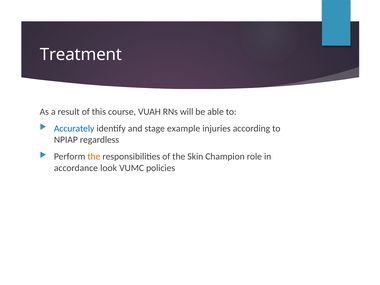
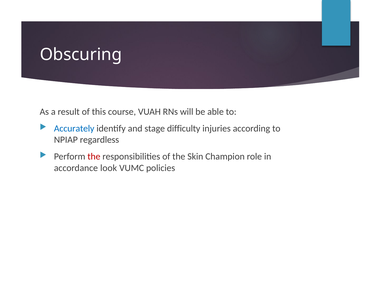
Treatment: Treatment -> Obscuring (81, 54)
example: example -> difficulty (184, 128)
the colour: orange -> red (94, 156)
